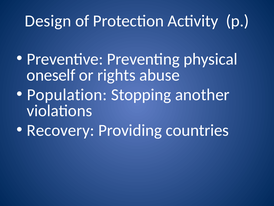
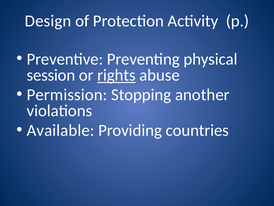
oneself: oneself -> session (51, 75)
rights underline: none -> present (116, 75)
Population: Population -> Permission (67, 94)
Recovery: Recovery -> Available (61, 130)
